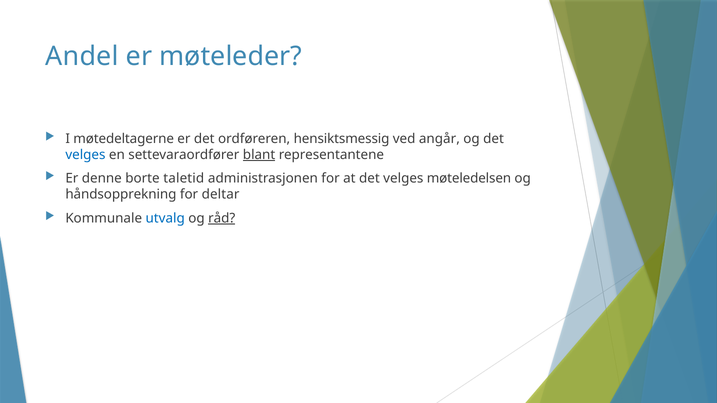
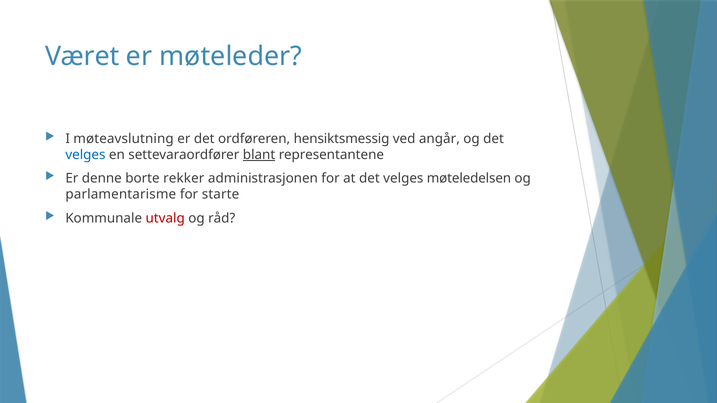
Andel: Andel -> Været (82, 57)
møtedeltagerne: møtedeltagerne -> møteavslutning (124, 139)
taletid: taletid -> rekker (184, 179)
håndsopprekning: håndsopprekning -> parlamentarisme (121, 195)
deltar: deltar -> starte (221, 195)
utvalg colour: blue -> red (165, 218)
råd underline: present -> none (222, 218)
